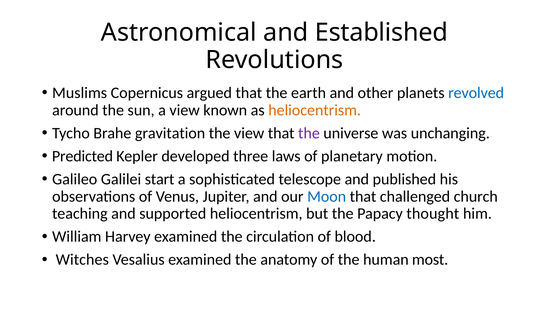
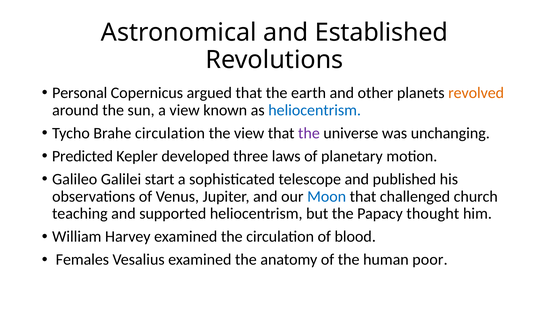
Muslims: Muslims -> Personal (80, 93)
revolved colour: blue -> orange (476, 93)
heliocentrism colour: orange -> blue (315, 110)
Brahe gravitation: gravitation -> circulation (170, 133)
Witches: Witches -> Females (82, 260)
most: most -> poor (430, 260)
